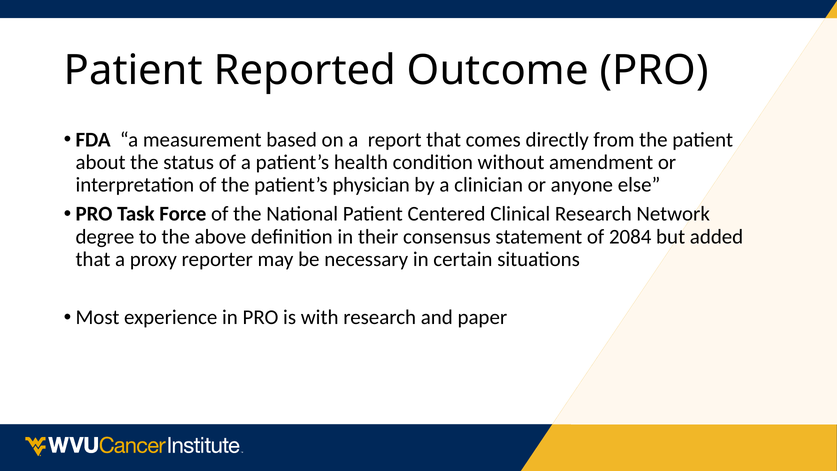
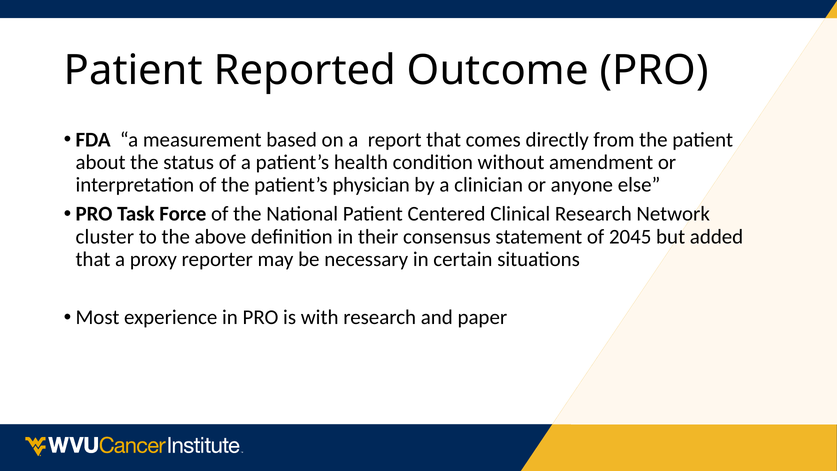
degree: degree -> cluster (105, 237)
2084: 2084 -> 2045 (630, 237)
